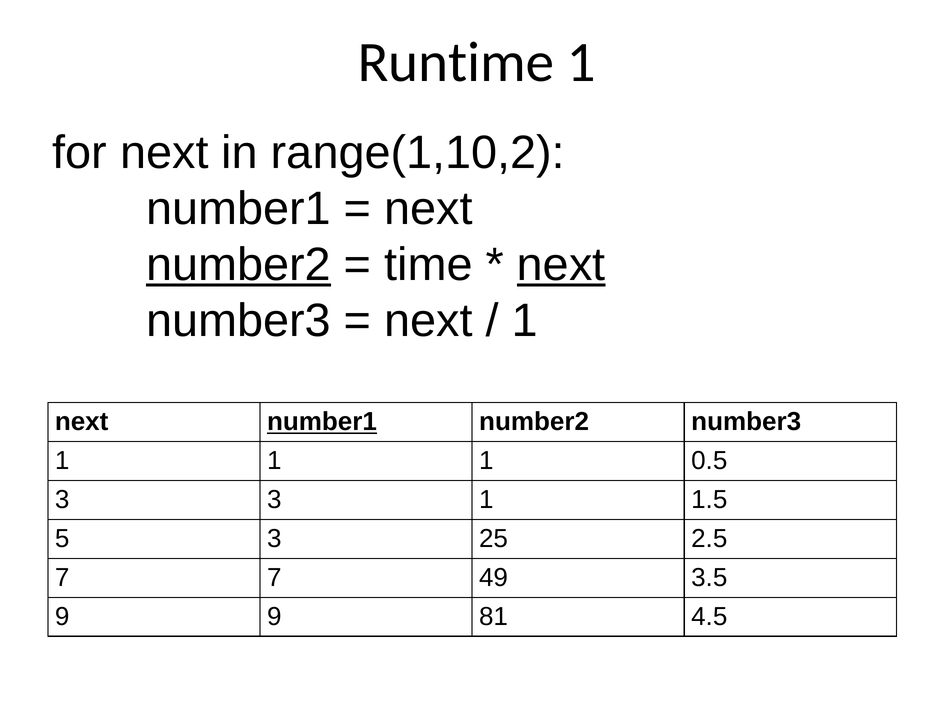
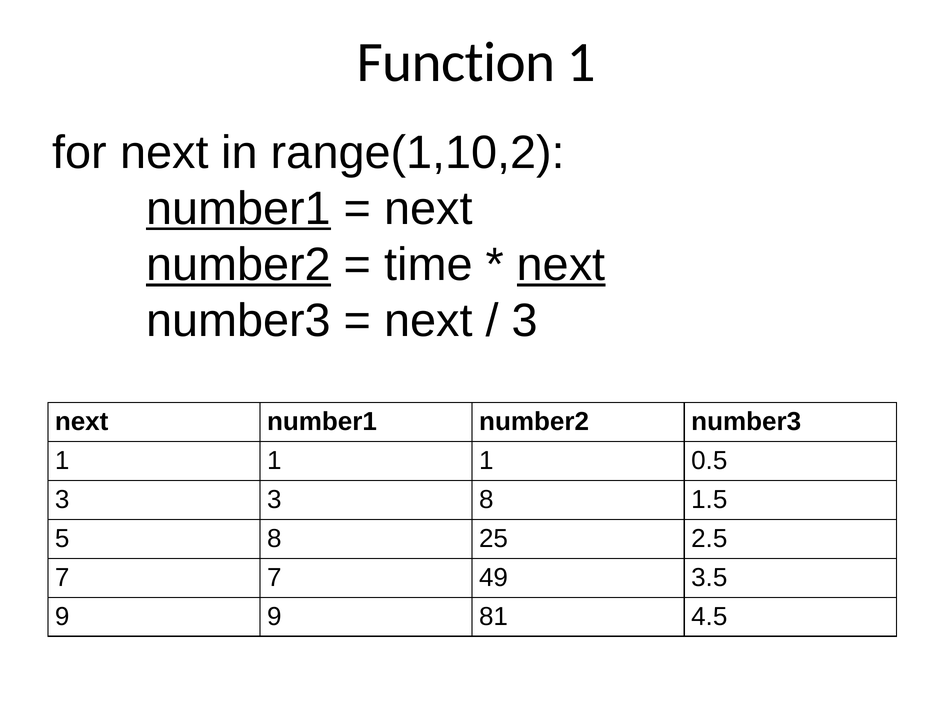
Runtime: Runtime -> Function (456, 63)
number1 underline: none -> present (239, 209)
1: 1 -> 3 (525, 321)
number1 underline: present -> none (322, 422)
3 1: 1 -> 8 (486, 500)
5 3: 3 -> 8 (274, 539)
